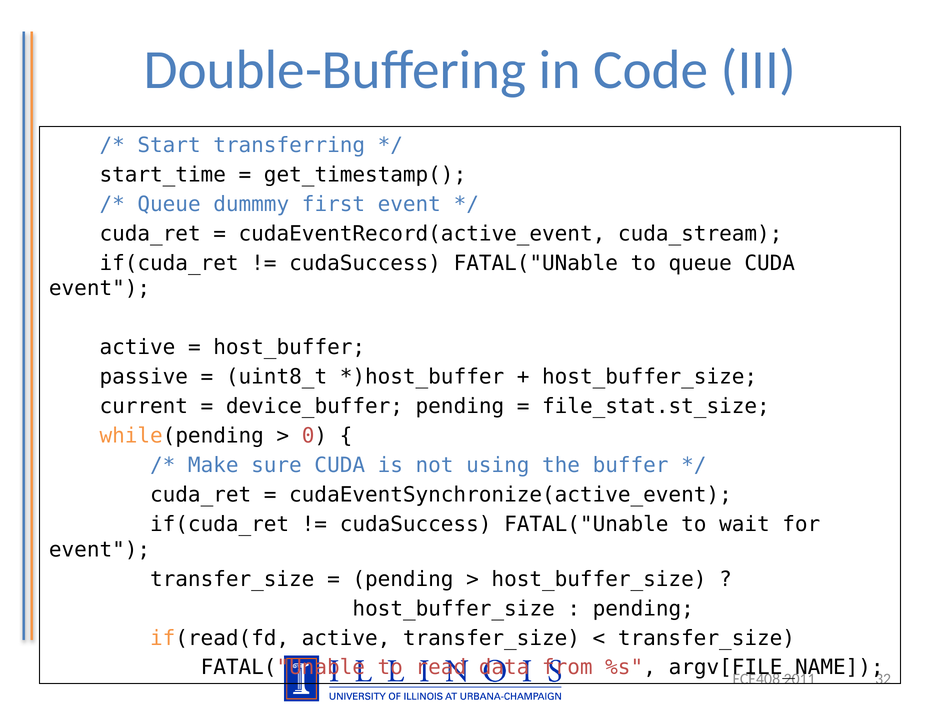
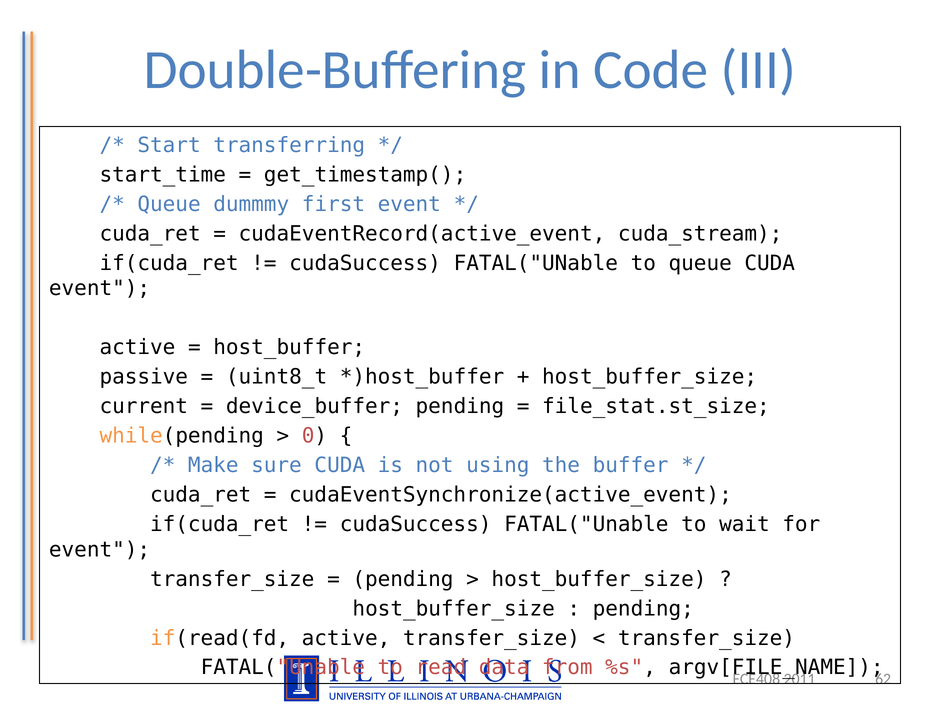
32: 32 -> 62 (883, 679)
